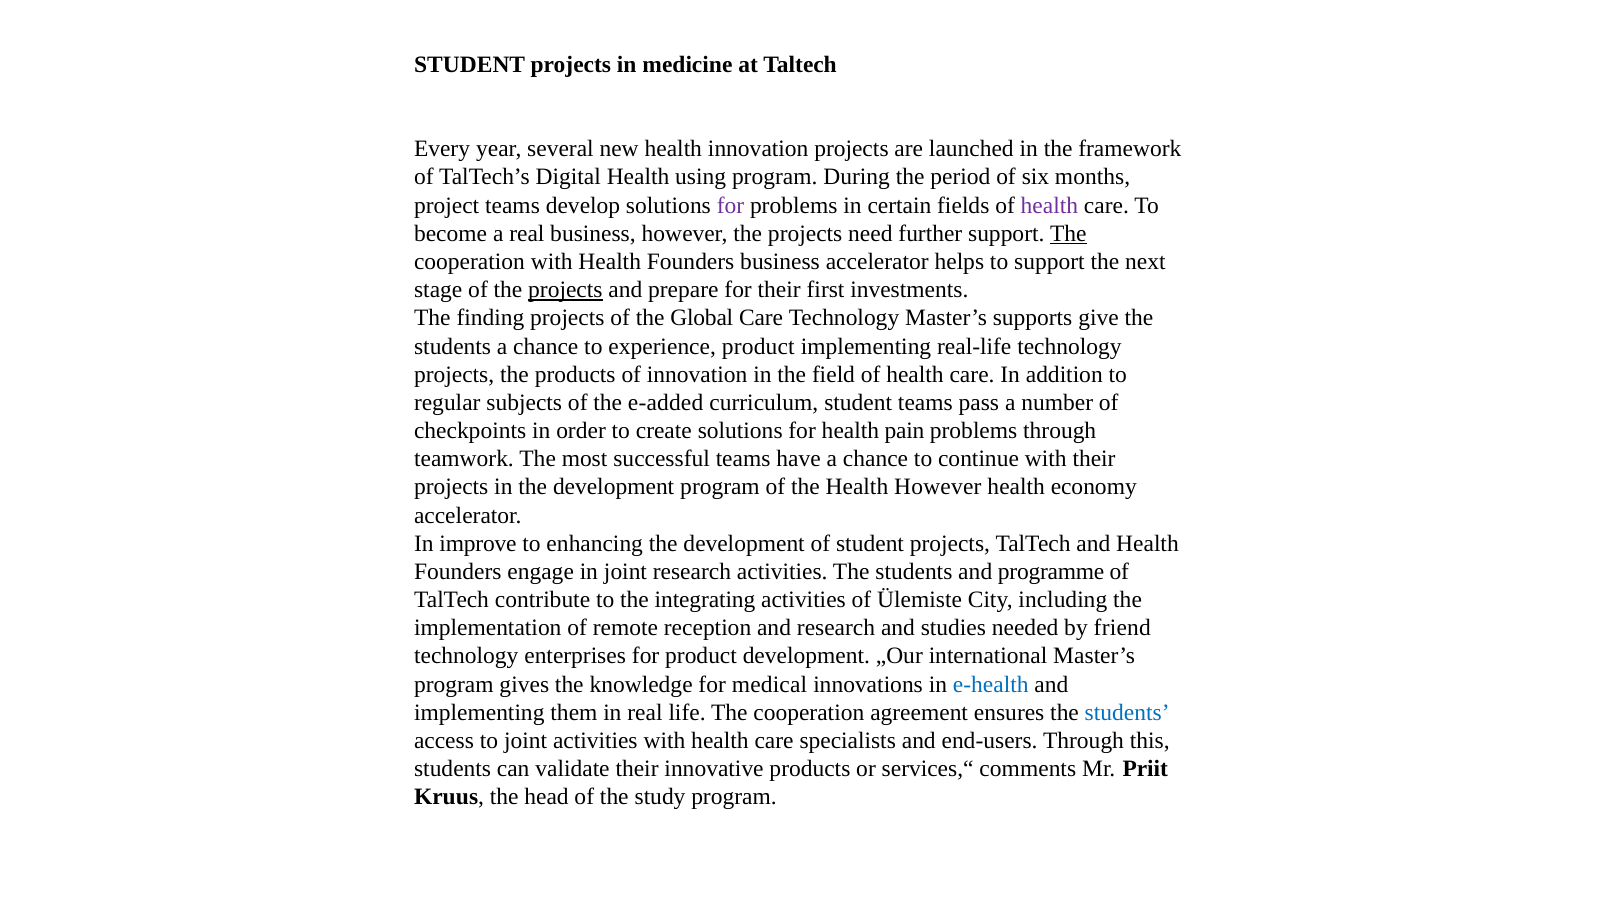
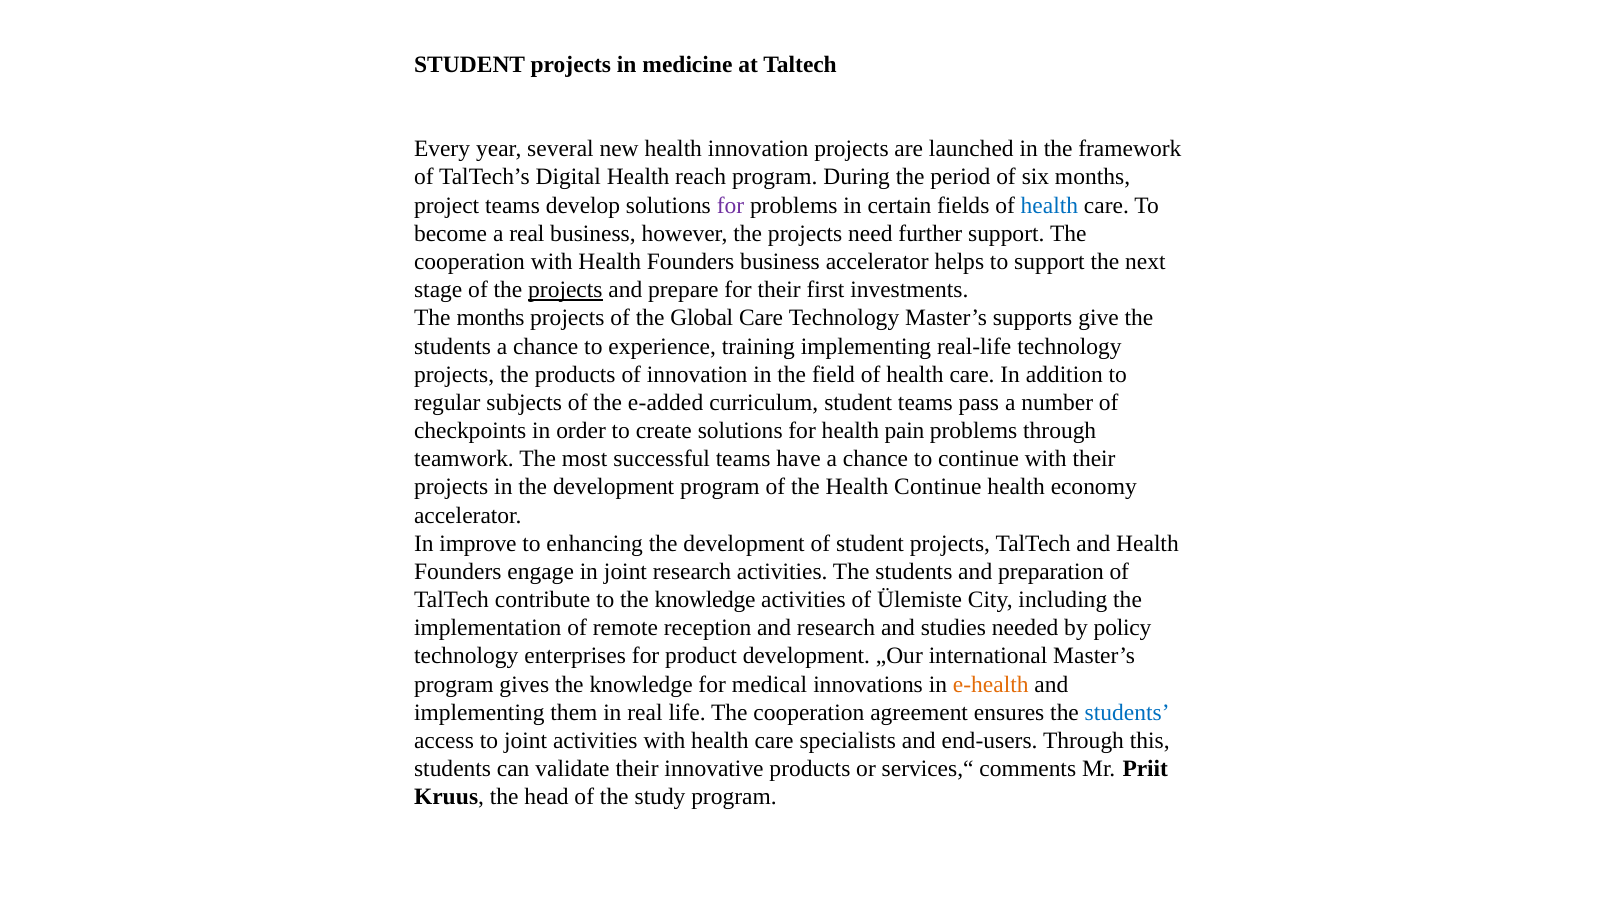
using: using -> reach (701, 177)
health colour: purple -> blue (1049, 205)
The underline: present -> none (1068, 234)
The finding: finding -> months (490, 318)
experience product: product -> training (758, 346)
Health However: However -> Continue (938, 487)
programme: programme -> preparation (1051, 572)
to the integrating: integrating -> knowledge (705, 600)
friend: friend -> policy (1122, 628)
e-health colour: blue -> orange (991, 684)
